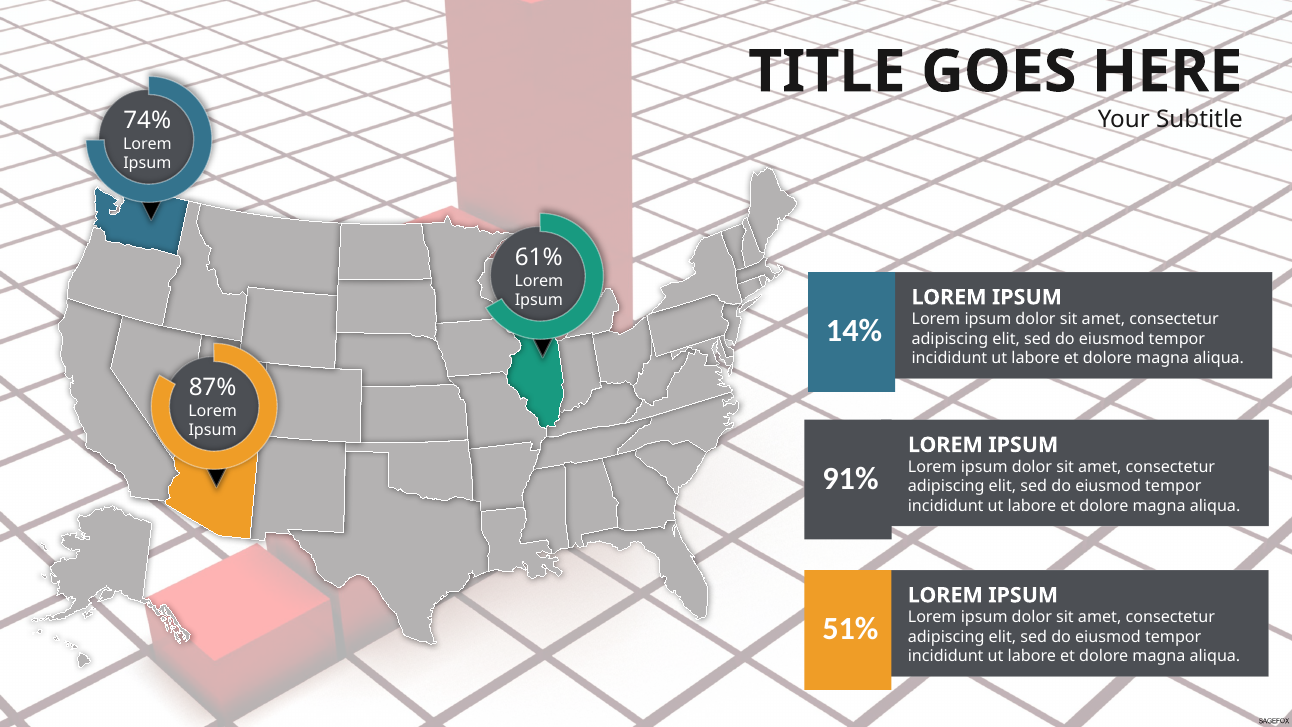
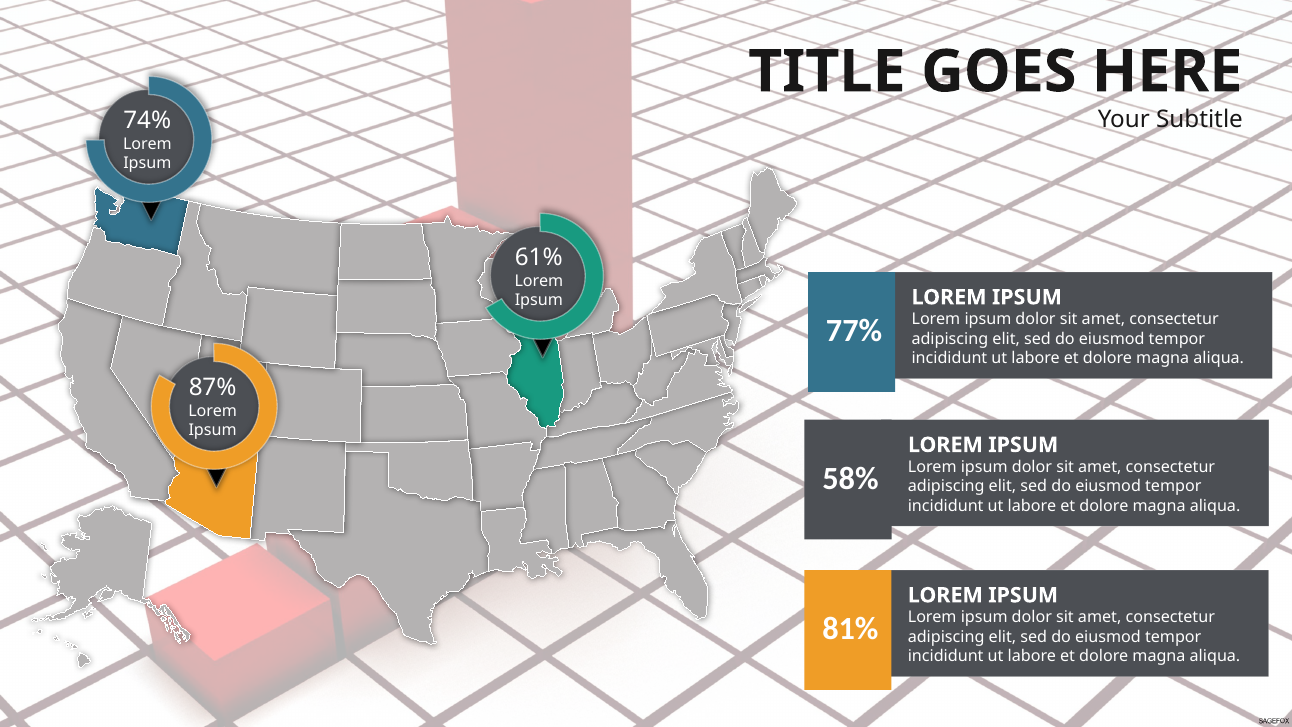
14%: 14% -> 77% (854, 331)
91%: 91% -> 58% (850, 478)
51%: 51% -> 81% (850, 629)
